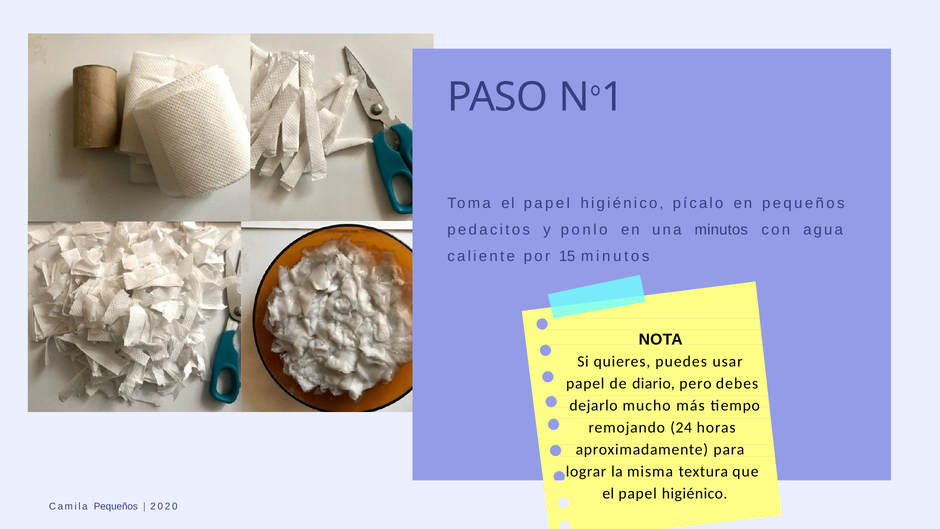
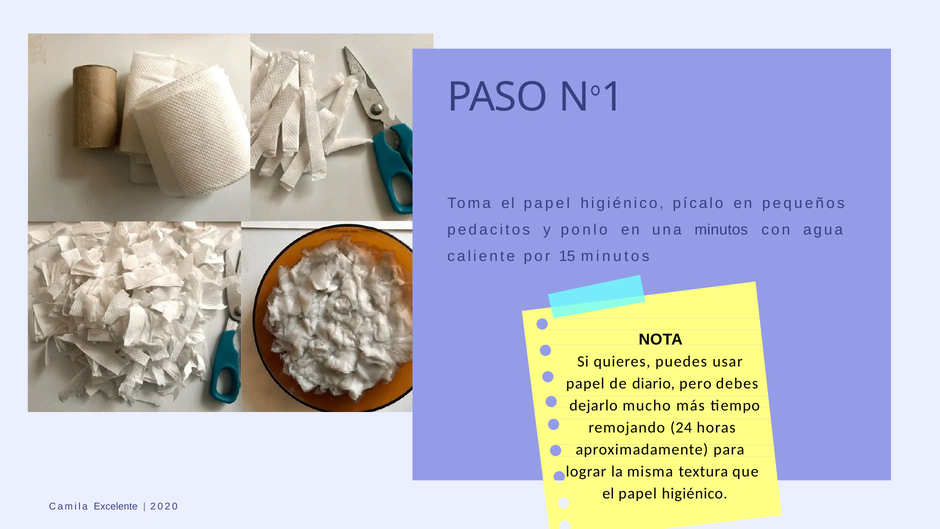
Camila Pequeños: Pequeños -> Excelente (116, 506)
